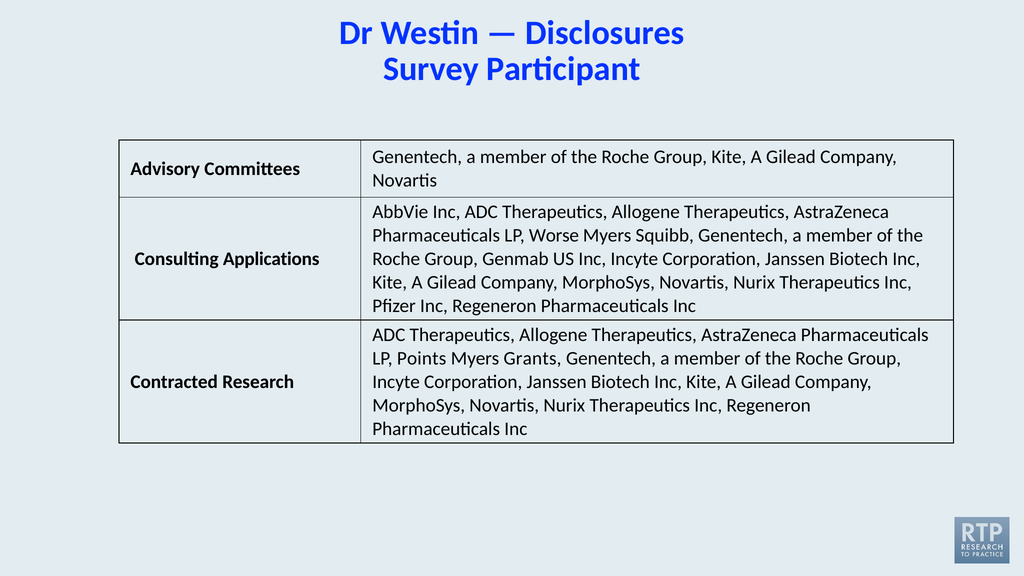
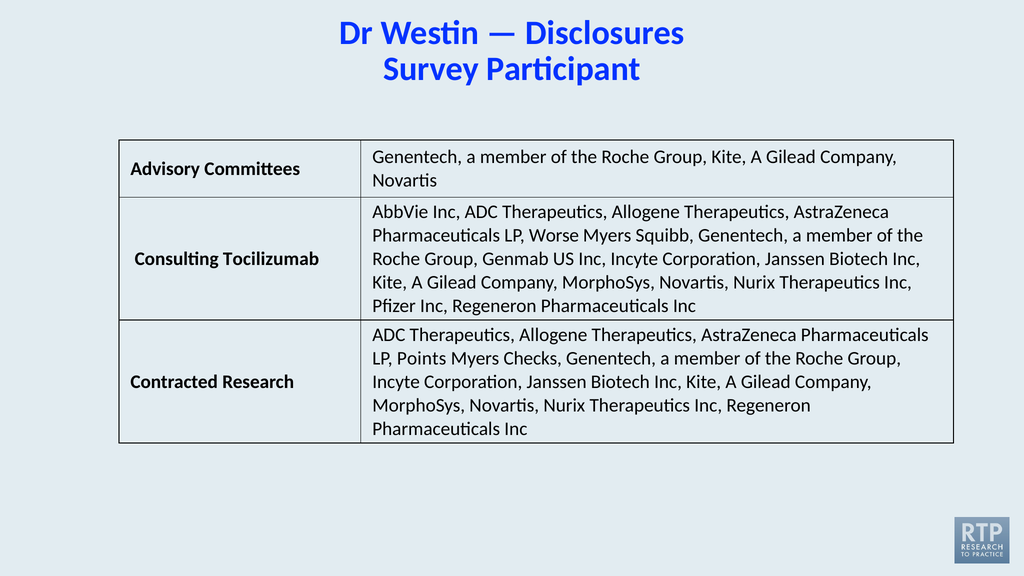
Applications: Applications -> Tocilizumab (271, 259)
Grants: Grants -> Checks (533, 358)
